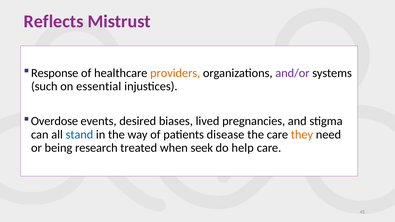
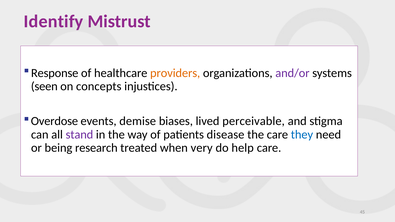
Reflects: Reflects -> Identify (53, 21)
such: such -> seen (44, 86)
essential: essential -> concepts (99, 86)
desired: desired -> demise (138, 121)
pregnancies: pregnancies -> perceivable (254, 121)
stand colour: blue -> purple (79, 135)
they colour: orange -> blue (302, 135)
seek: seek -> very (202, 148)
